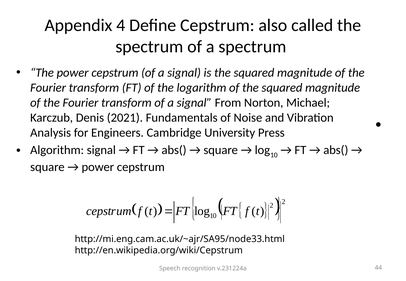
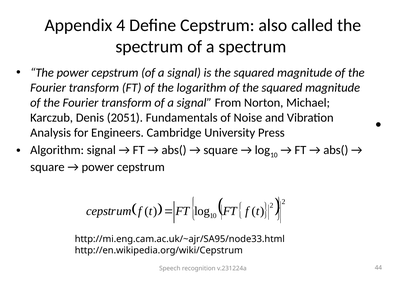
2021: 2021 -> 2051 (125, 118)
